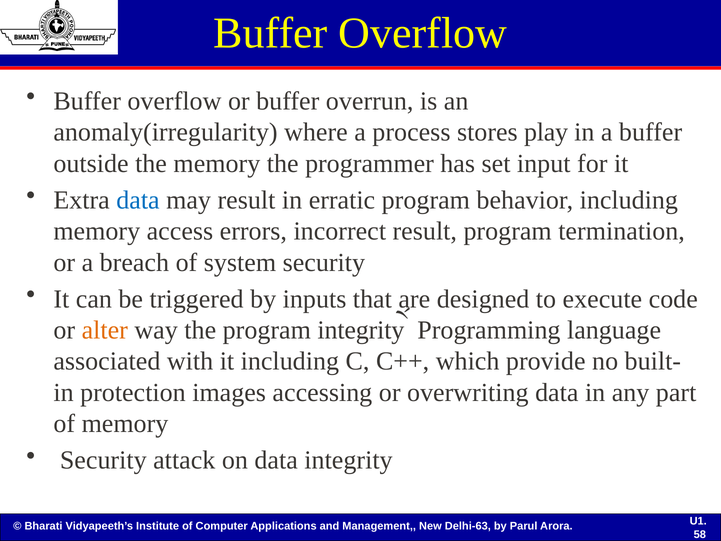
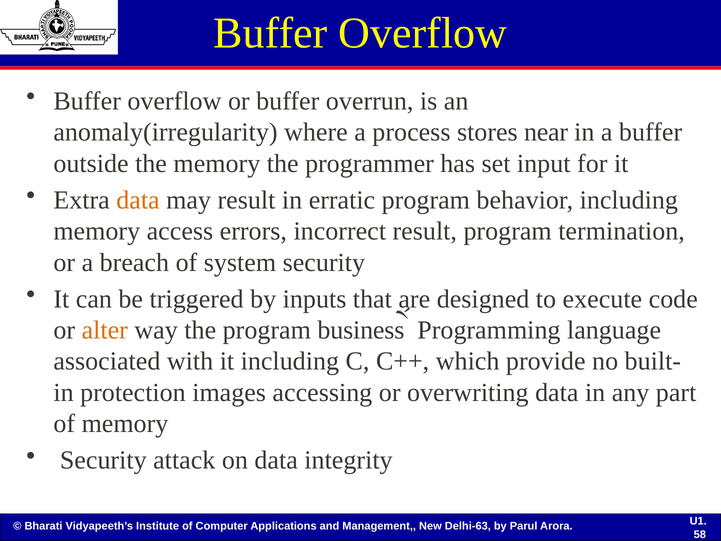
play: play -> near (546, 132)
data colour: blue -> orange (138, 200)
program integrity: integrity -> business (361, 330)
